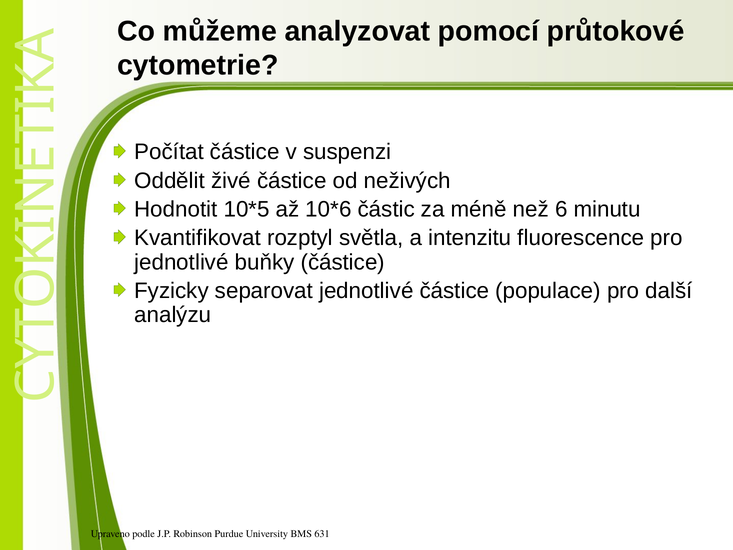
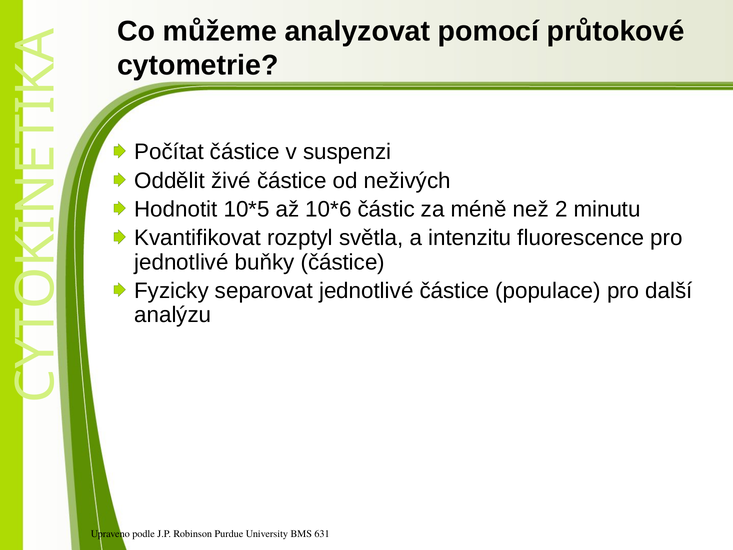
6: 6 -> 2 (561, 209)
